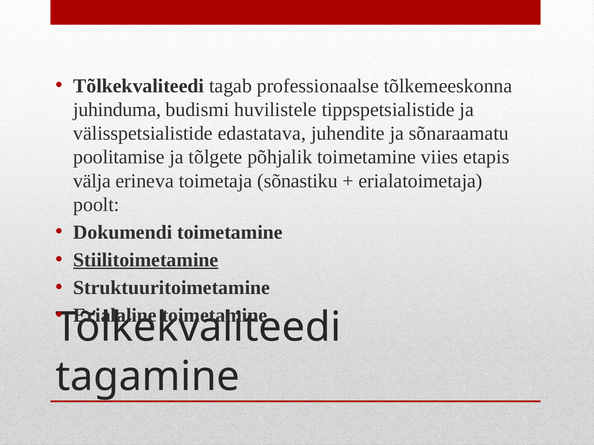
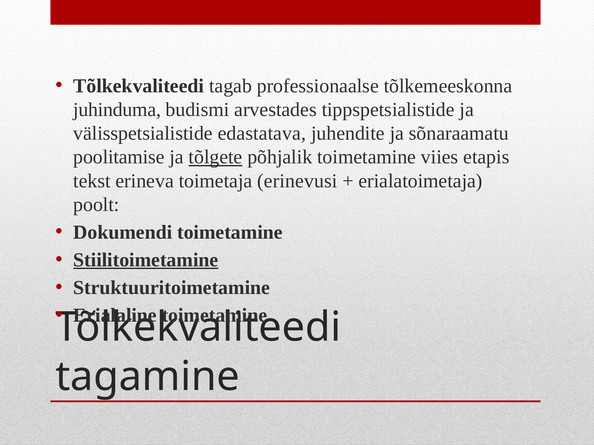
huvilistele: huvilistele -> arvestades (275, 110)
tõlgete underline: none -> present (216, 157)
välja: välja -> tekst (92, 181)
sõnastiku: sõnastiku -> erinevusi (297, 181)
